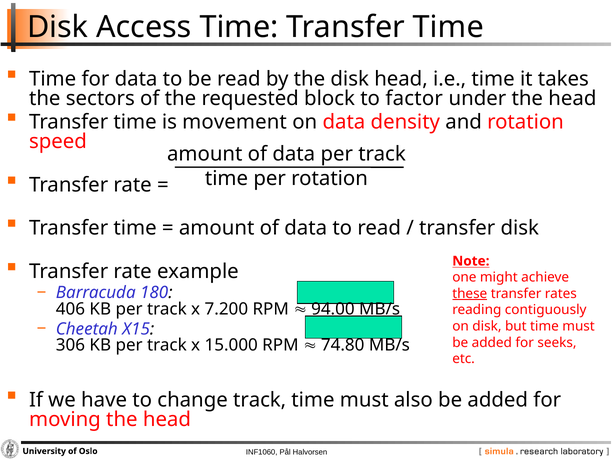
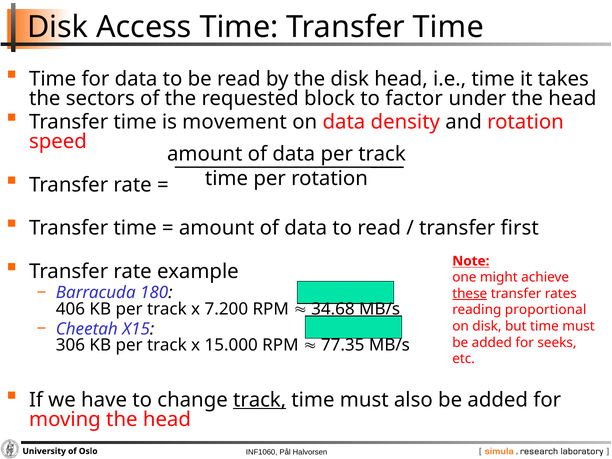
transfer disk: disk -> first (520, 228)
94.00: 94.00 -> 34.68 (333, 309)
contiguously: contiguously -> proportional (546, 310)
74.80: 74.80 -> 77.35 (343, 345)
track underline: none -> present (260, 400)
